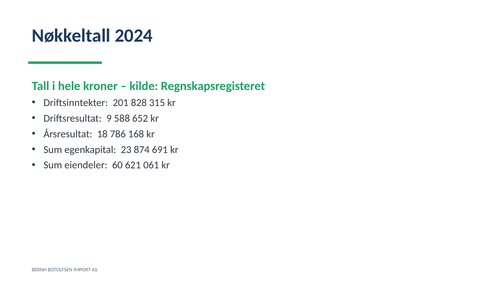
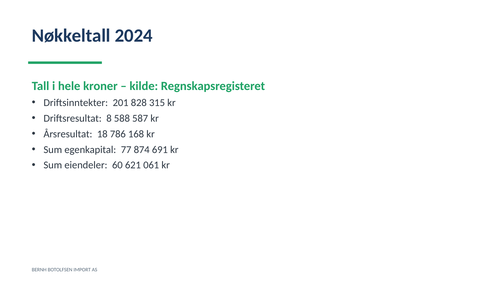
9: 9 -> 8 (109, 118)
652: 652 -> 587 (140, 118)
23: 23 -> 77 (126, 150)
